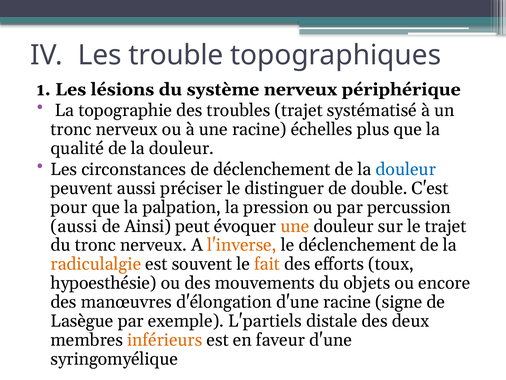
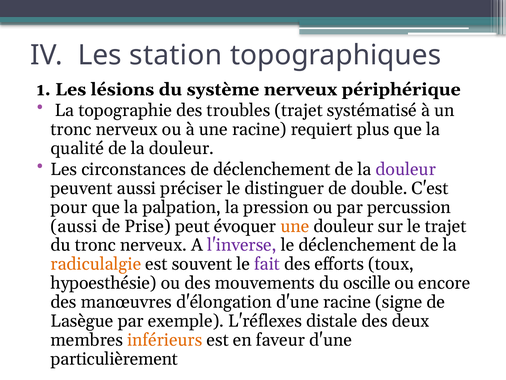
trouble: trouble -> station (176, 55)
échelles: échelles -> requiert (322, 129)
douleur colour: blue -> purple (406, 169)
Ainsi: Ainsi -> Prise (148, 226)
l'inverse colour: orange -> purple (242, 245)
fait colour: orange -> purple (267, 264)
objets: objets -> oscille (367, 283)
L'partiels: L'partiels -> L'réflexes (265, 321)
syringomyélique: syringomyélique -> particulièrement (114, 359)
